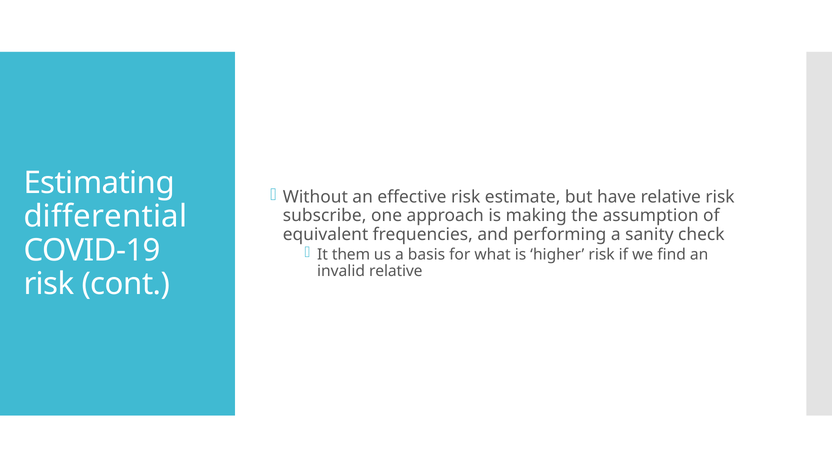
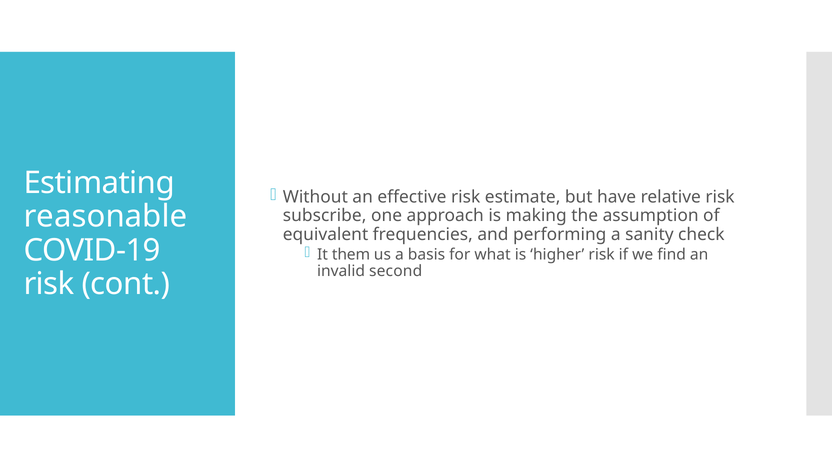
differential: differential -> reasonable (105, 217)
invalid relative: relative -> second (396, 271)
